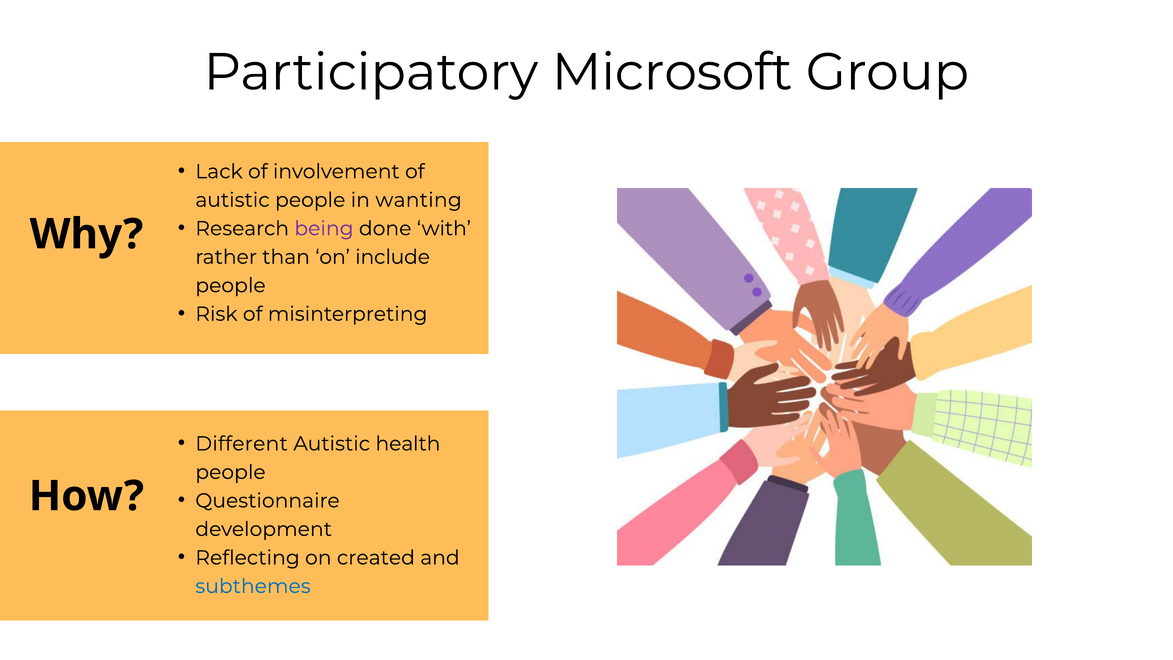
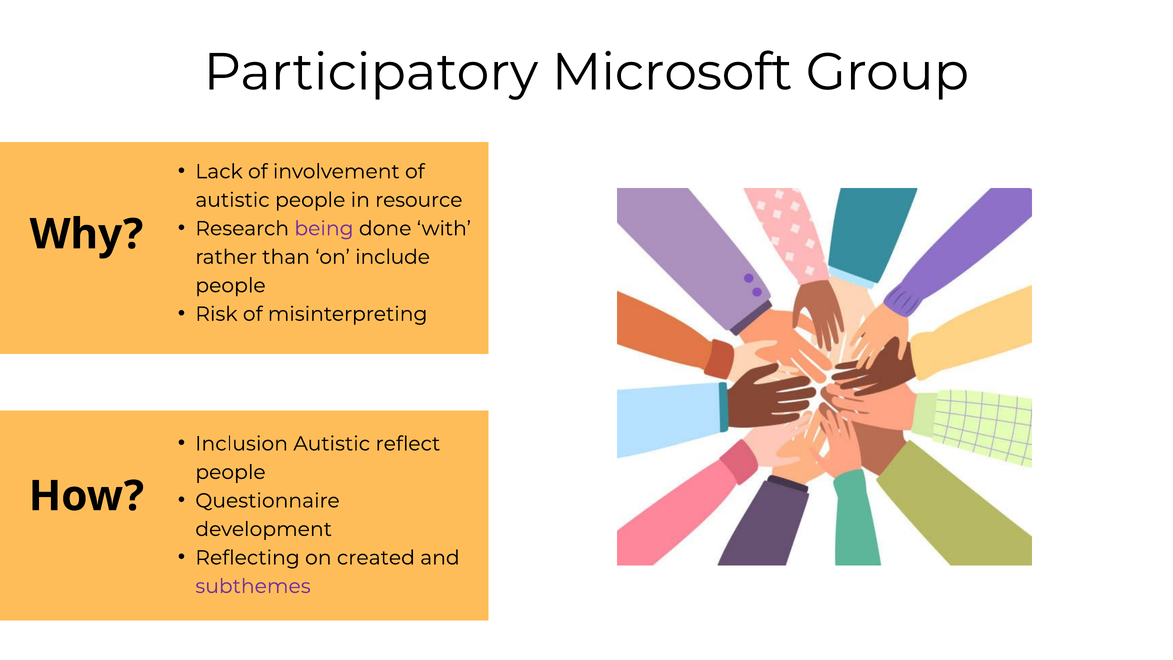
wanting: wanting -> resource (419, 200)
Different: Different -> Inclusion (242, 444)
health: health -> reflect (408, 444)
subthemes colour: blue -> purple (253, 586)
